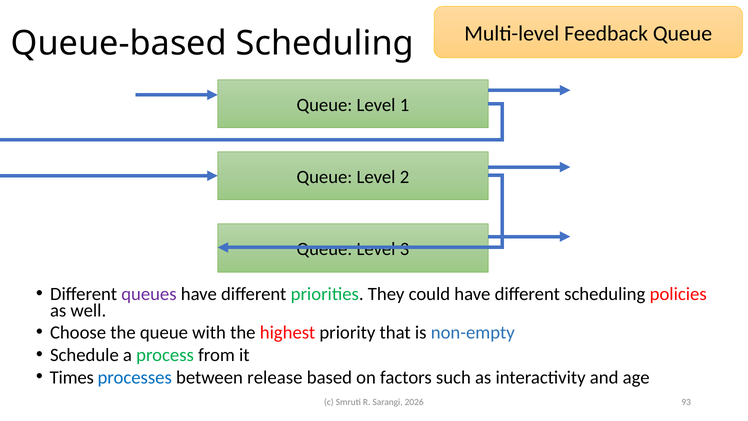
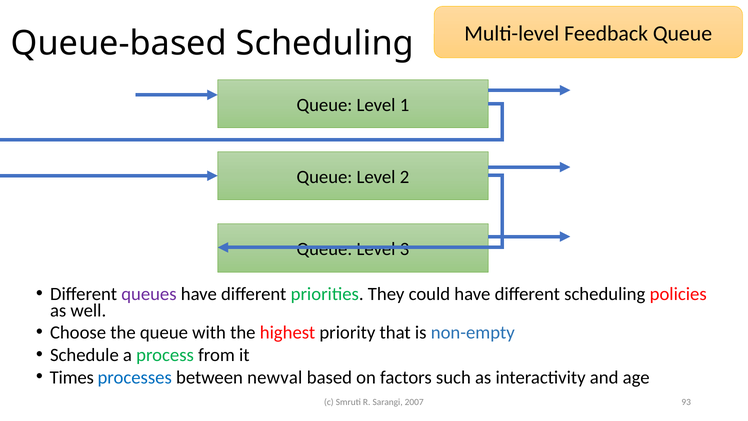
release: release -> newval (275, 377)
2026: 2026 -> 2007 (414, 402)
